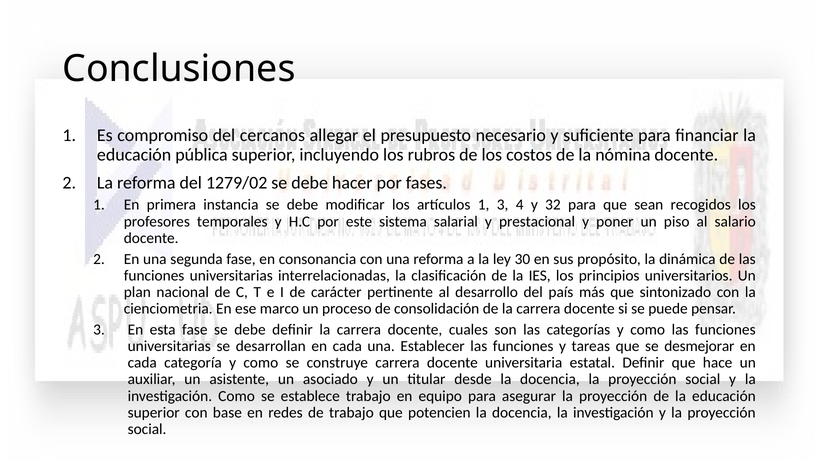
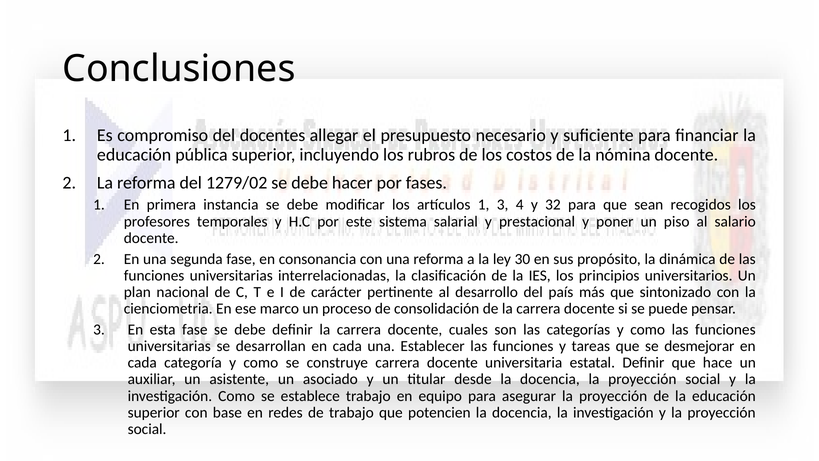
cercanos: cercanos -> docentes (273, 135)
